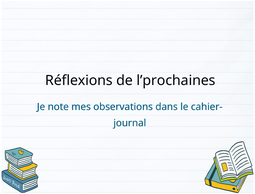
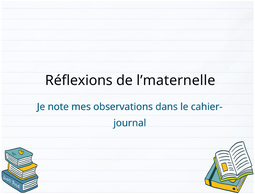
l’prochaines: l’prochaines -> l’maternelle (176, 80)
